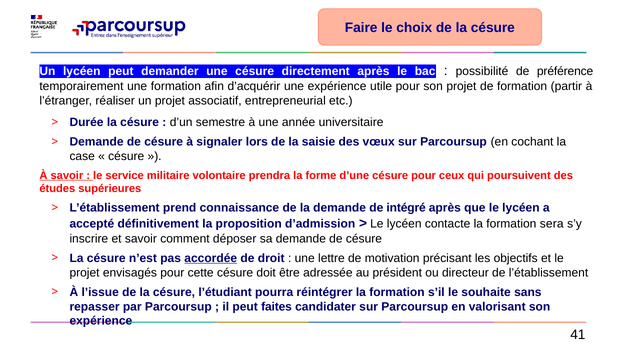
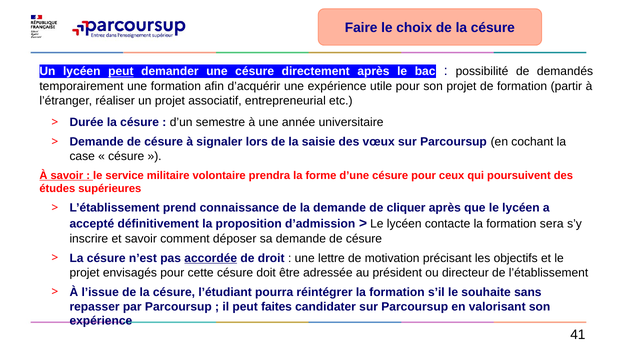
peut underline: none -> present (121, 72)
préférence: préférence -> demandés (565, 72)
intégré: intégré -> cliquer (406, 208)
